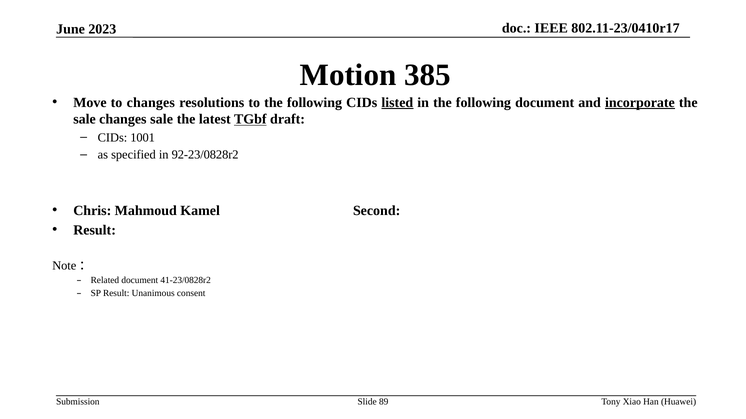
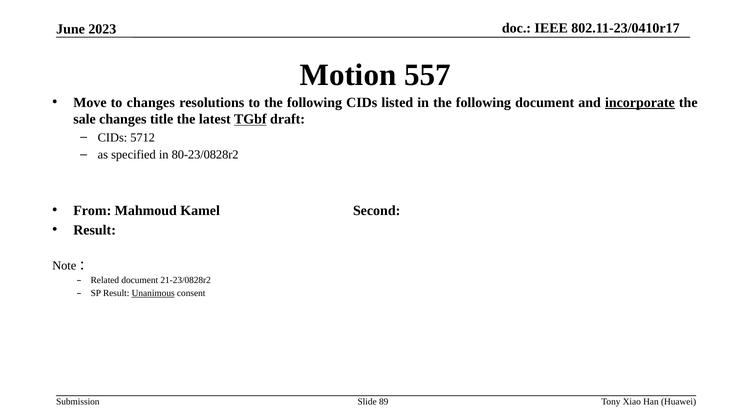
385: 385 -> 557 (427, 75)
listed underline: present -> none (397, 103)
changes sale: sale -> title (162, 119)
1001: 1001 -> 5712 (143, 138)
92-23/0828r2: 92-23/0828r2 -> 80-23/0828r2 (205, 155)
Chris: Chris -> From (92, 211)
41-23/0828r2: 41-23/0828r2 -> 21-23/0828r2 (186, 281)
Unanimous underline: none -> present (153, 294)
